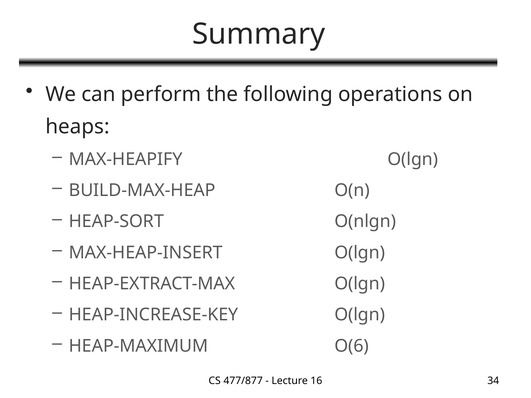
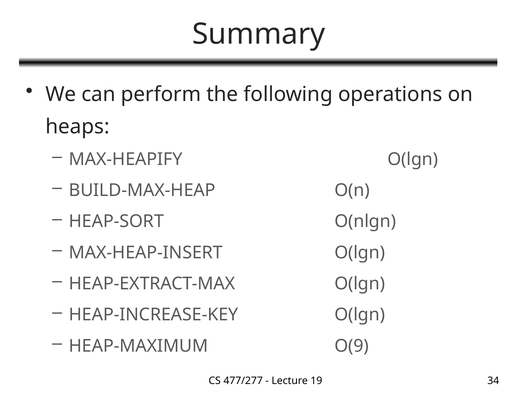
O(6: O(6 -> O(9 (352, 346)
477/877: 477/877 -> 477/277 (243, 381)
16: 16 -> 19 (316, 381)
